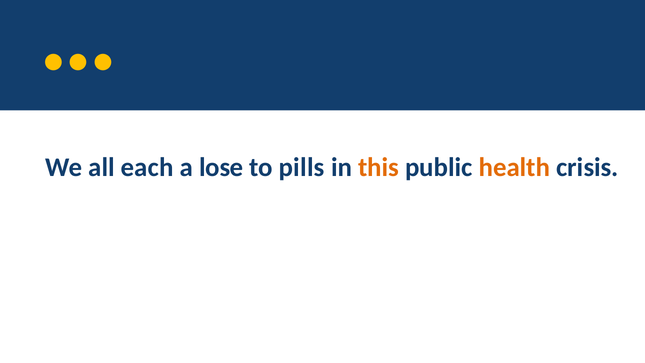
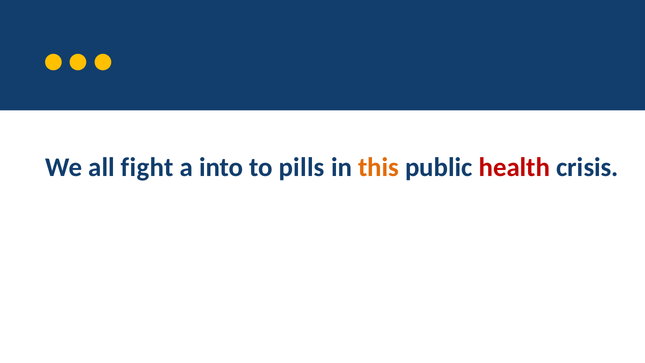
each: each -> fight (147, 167)
lose: lose -> into (221, 167)
health colour: orange -> red (514, 167)
